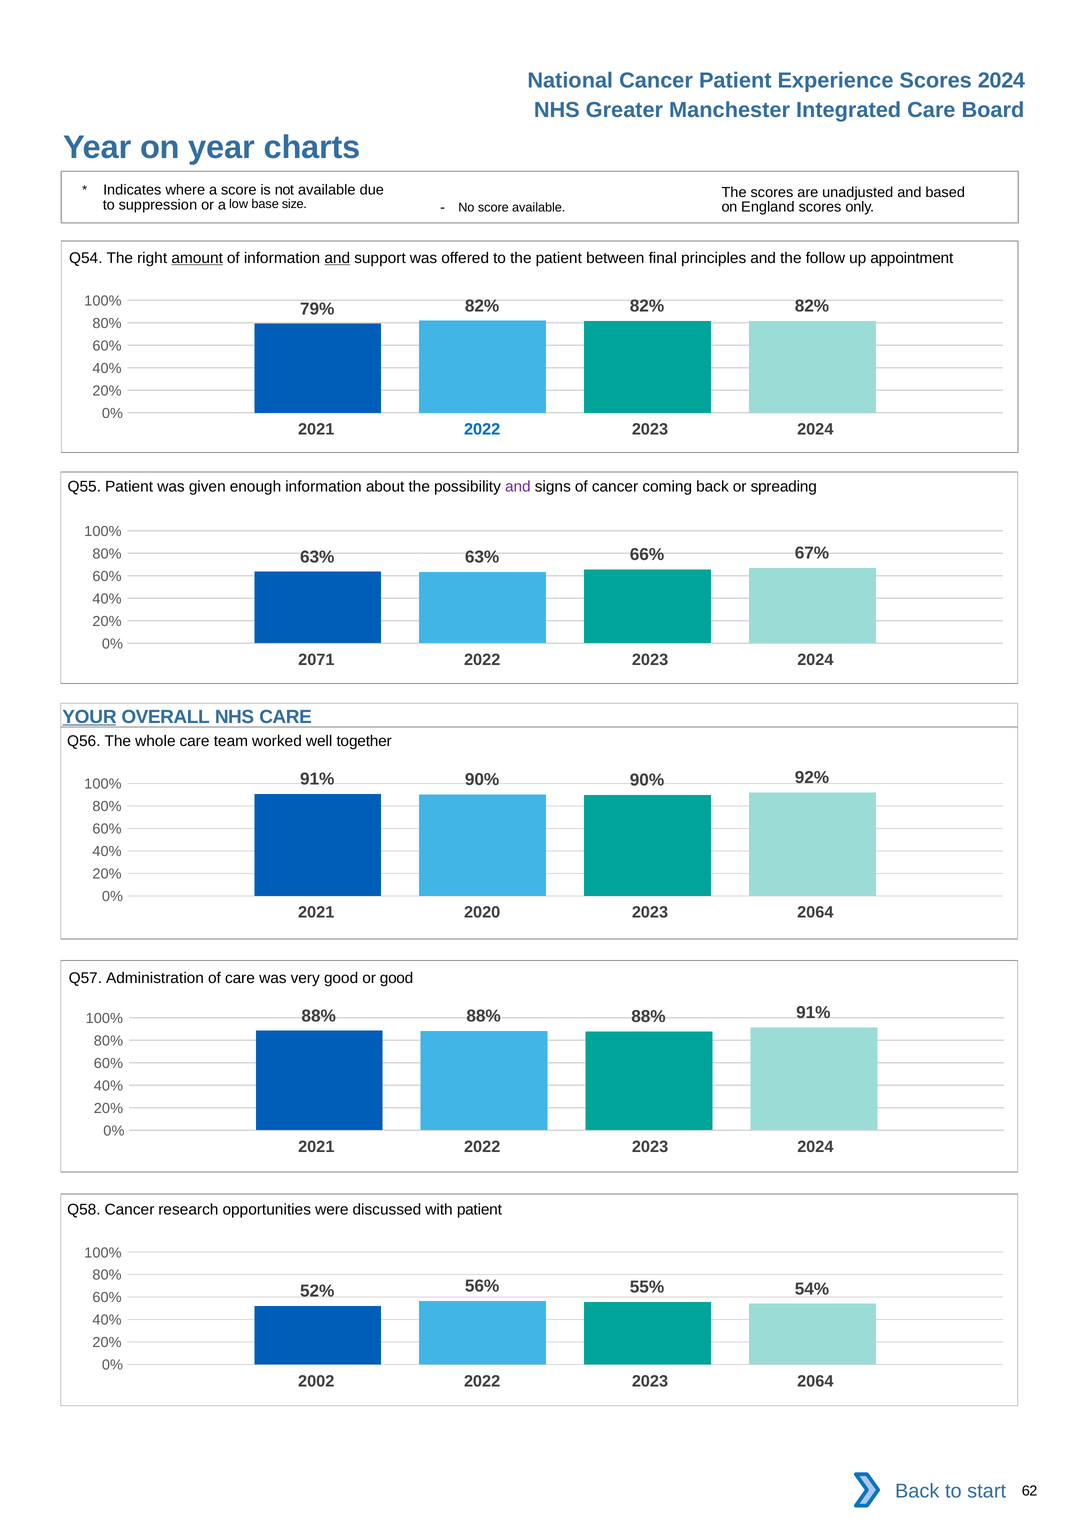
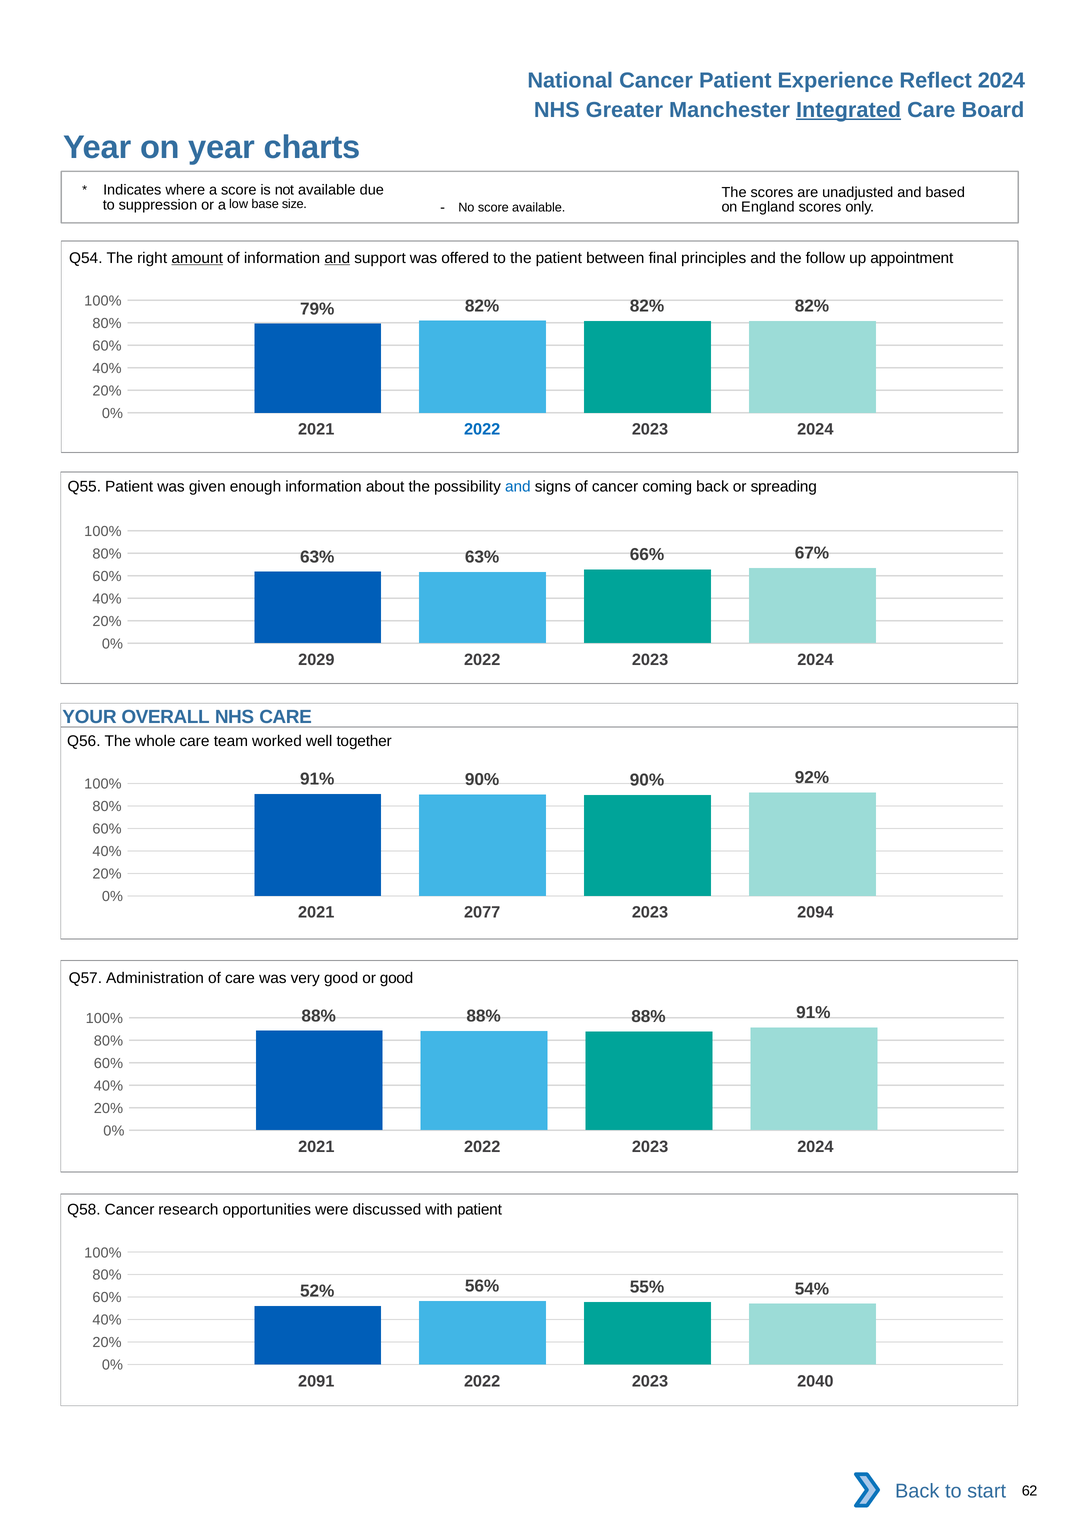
Experience Scores: Scores -> Reflect (936, 80)
Integrated underline: none -> present (849, 110)
and colour: purple -> blue (518, 486)
2071: 2071 -> 2029 (316, 659)
YOUR underline: present -> none (89, 717)
2020: 2020 -> 2077 (482, 912)
2064: 2064 -> 2094 (815, 912)
2002: 2002 -> 2091 (316, 1381)
2022 2023 2064: 2064 -> 2040 (815, 1381)
